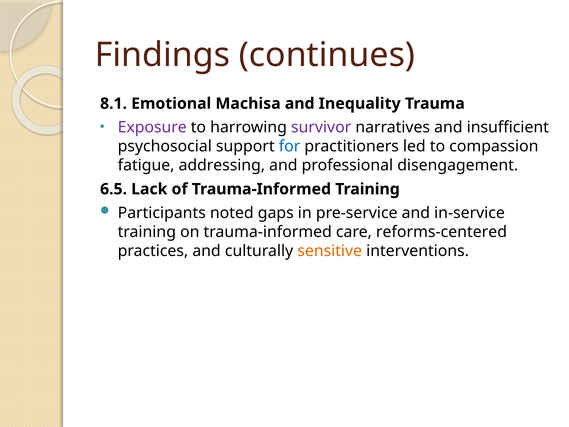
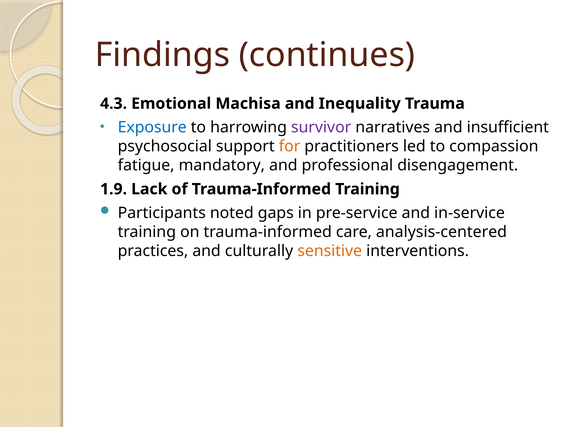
8.1: 8.1 -> 4.3 (114, 104)
Exposure colour: purple -> blue (152, 127)
for colour: blue -> orange (290, 146)
addressing: addressing -> mandatory (222, 165)
6.5: 6.5 -> 1.9 (114, 189)
reforms-centered: reforms-centered -> analysis-centered (441, 232)
